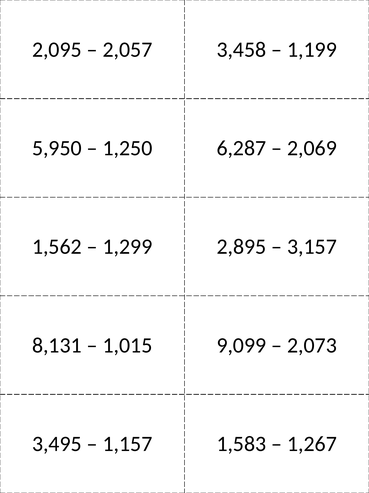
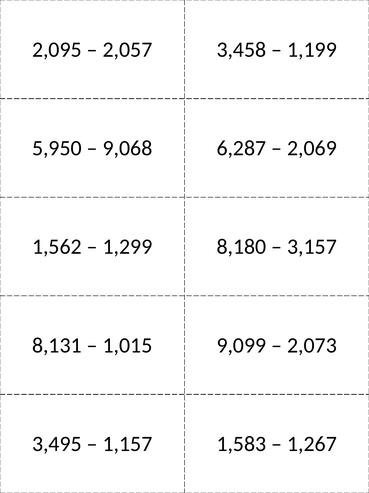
1,250: 1,250 -> 9,068 (127, 148)
2,895: 2,895 -> 8,180 (241, 246)
